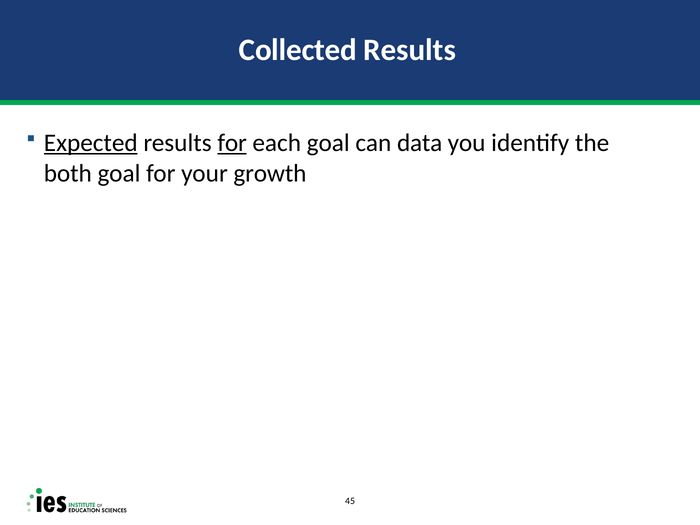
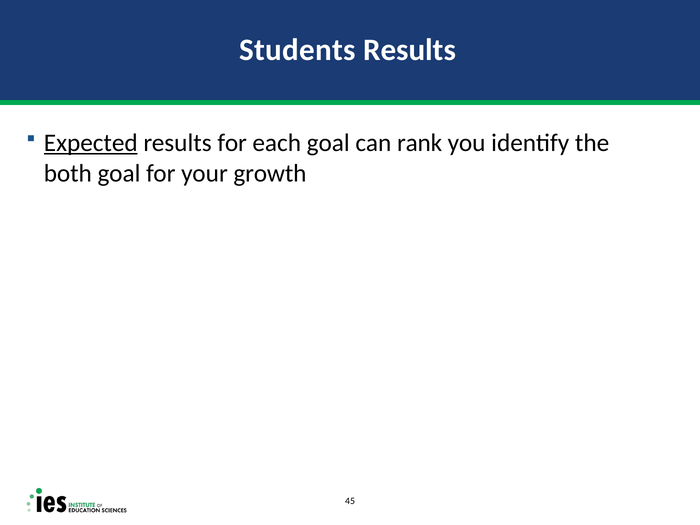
Collected: Collected -> Students (298, 50)
for underline: present -> none (232, 143)
data: data -> rank (420, 143)
